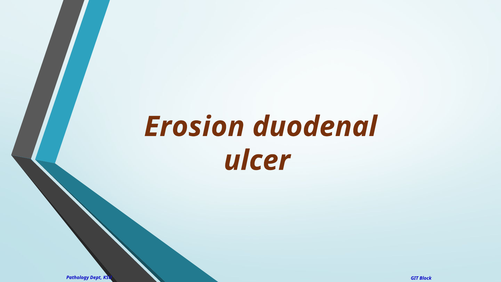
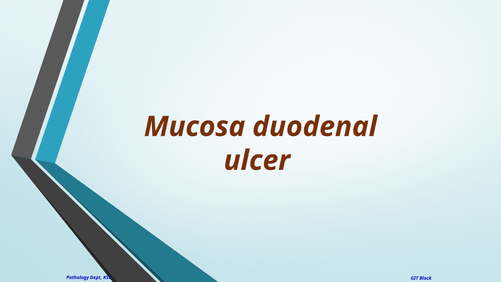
Erosion: Erosion -> Mucosa (195, 127)
